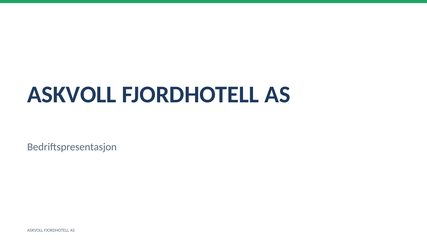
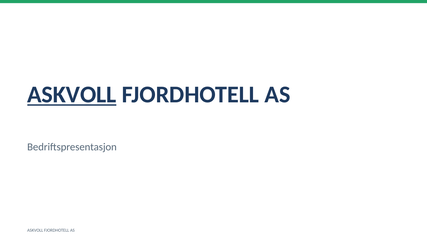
ASKVOLL underline: none -> present (72, 95)
